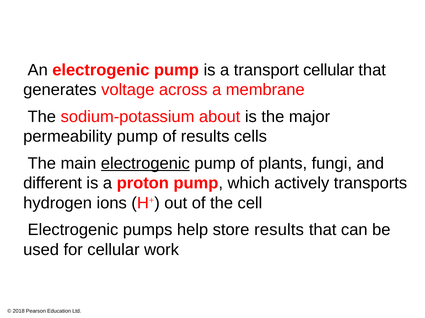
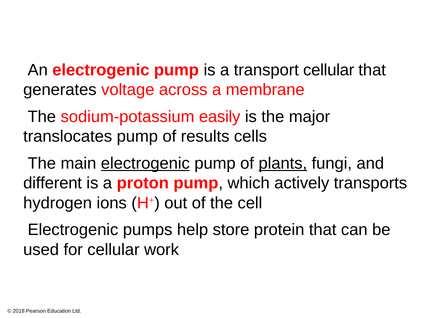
about: about -> easily (220, 117)
permeability: permeability -> translocates (68, 137)
plants underline: none -> present (283, 164)
store results: results -> protein (279, 230)
